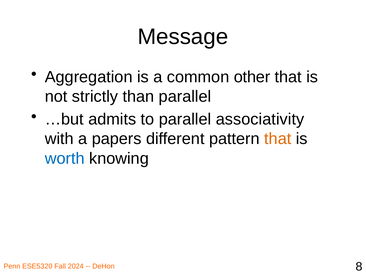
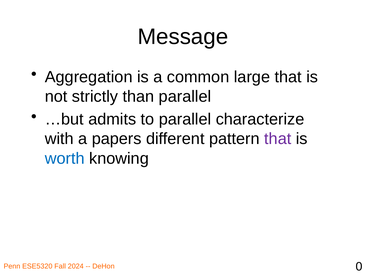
other: other -> large (252, 77)
associativity: associativity -> characterize (260, 119)
that colour: orange -> purple (278, 139)
8: 8 -> 0 (359, 266)
